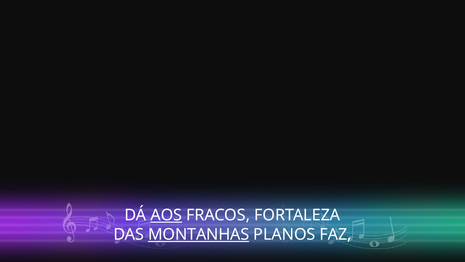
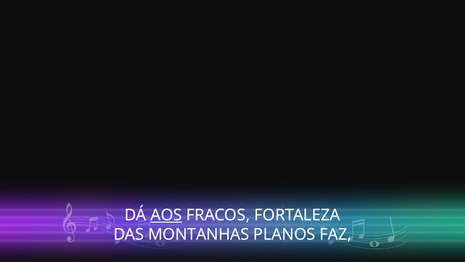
MONTANHAS underline: present -> none (199, 234)
